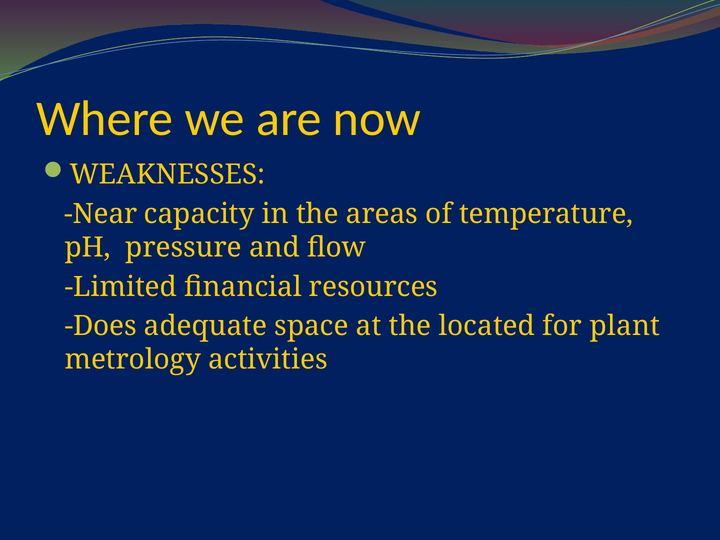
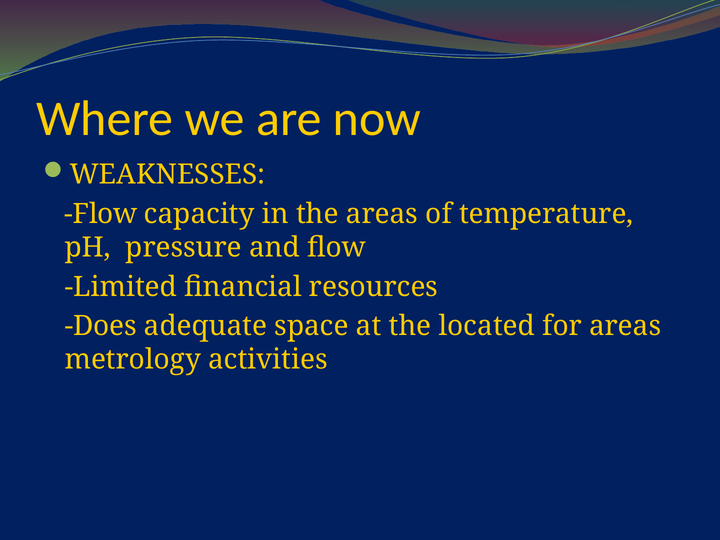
Near: Near -> Flow (101, 214)
for plant: plant -> areas (625, 326)
